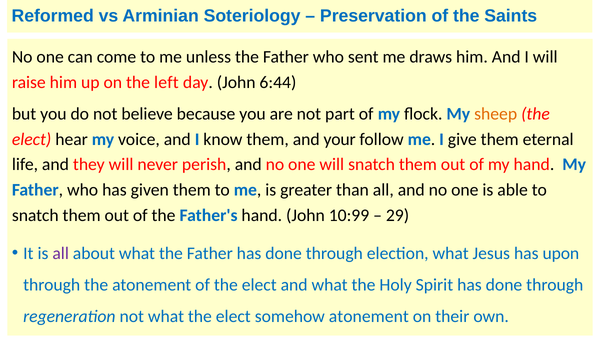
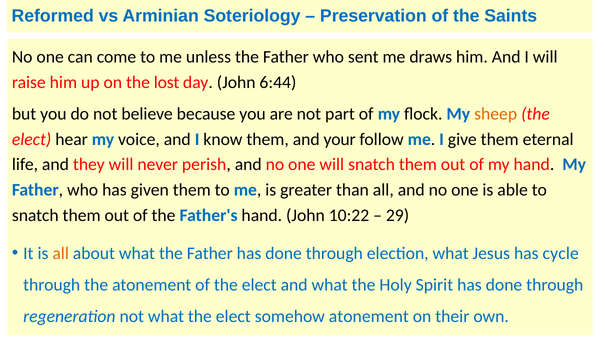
left: left -> lost (167, 82)
10:99: 10:99 -> 10:22 (349, 216)
all colour: purple -> orange (61, 254)
upon: upon -> cycle (561, 254)
